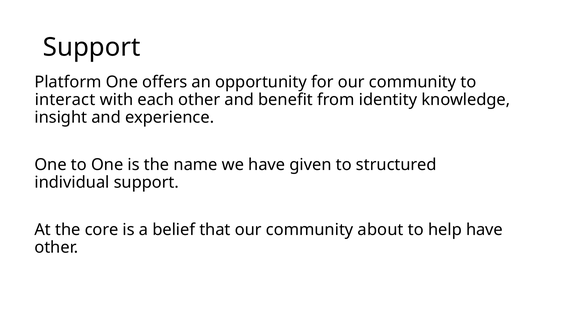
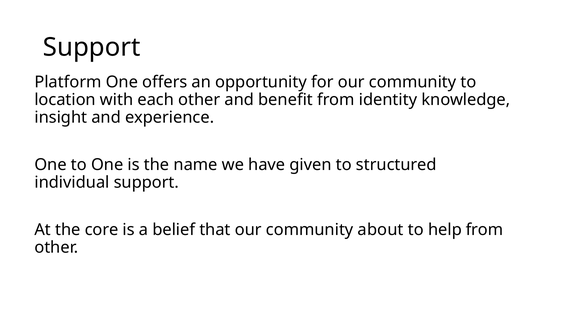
interact: interact -> location (65, 100)
help have: have -> from (484, 230)
